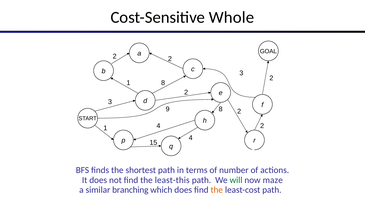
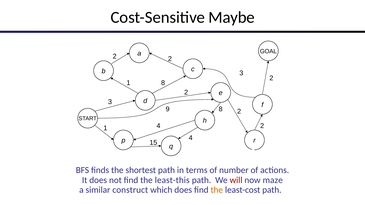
Whole: Whole -> Maybe (232, 18)
will colour: green -> red (236, 180)
branching: branching -> construct (130, 190)
